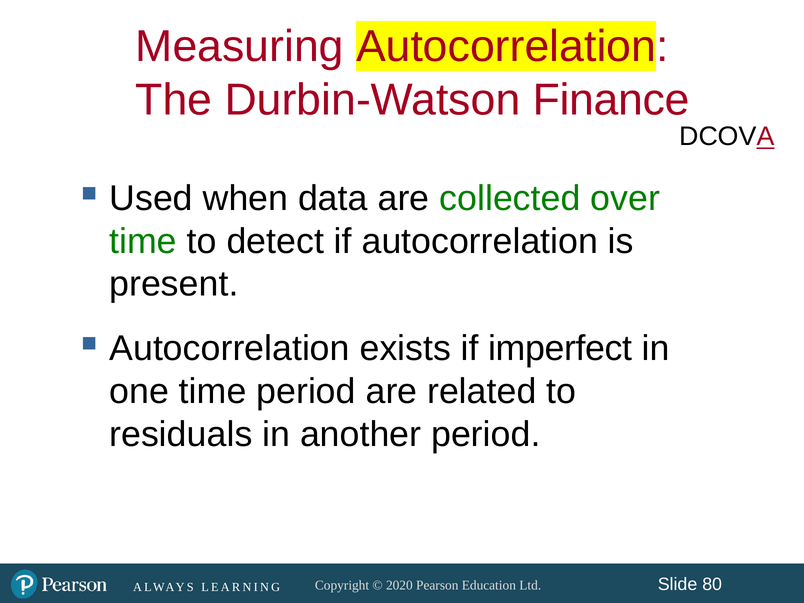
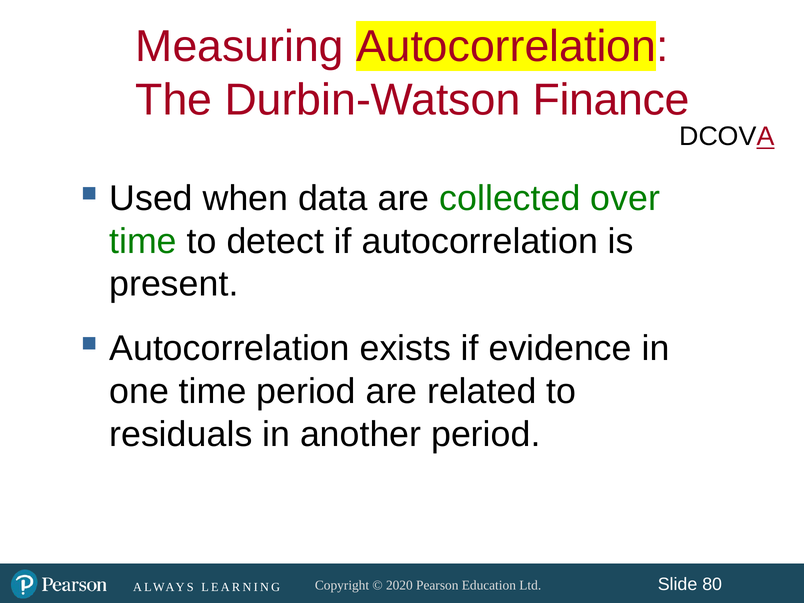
imperfect: imperfect -> evidence (560, 349)
